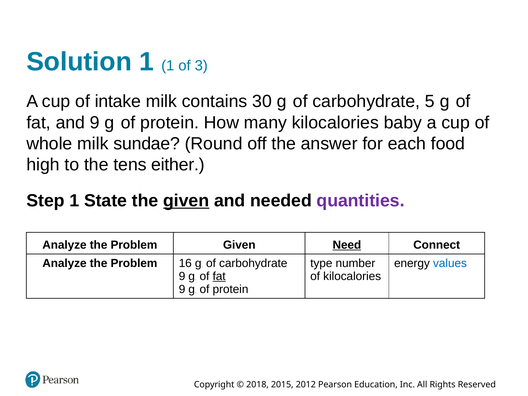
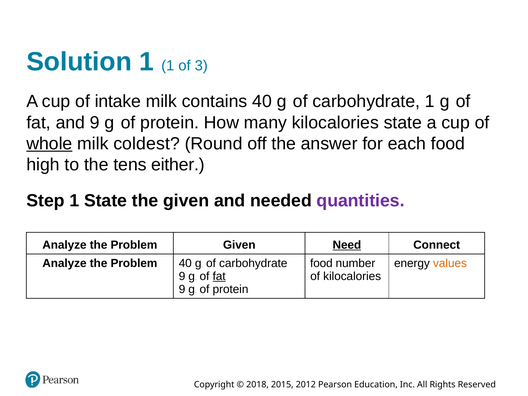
contains 30: 30 -> 40 (262, 101)
carbohydrate 5: 5 -> 1 (430, 101)
kilocalories baby: baby -> state (403, 123)
whole underline: none -> present (49, 144)
sundae: sundae -> coldest (147, 144)
given underline: present -> none (186, 201)
Problem 16: 16 -> 40 (185, 263)
type: type -> food (321, 263)
values colour: blue -> orange (450, 263)
